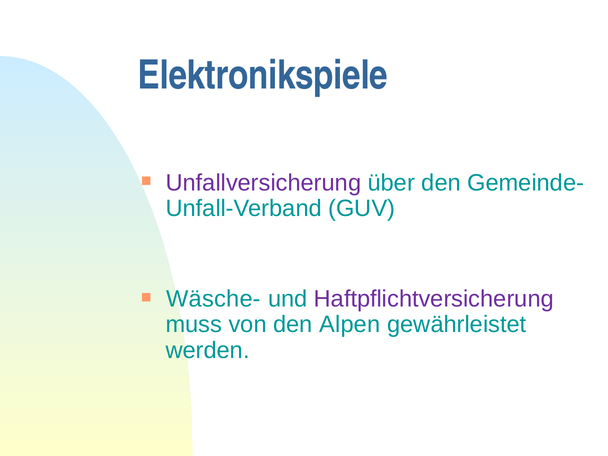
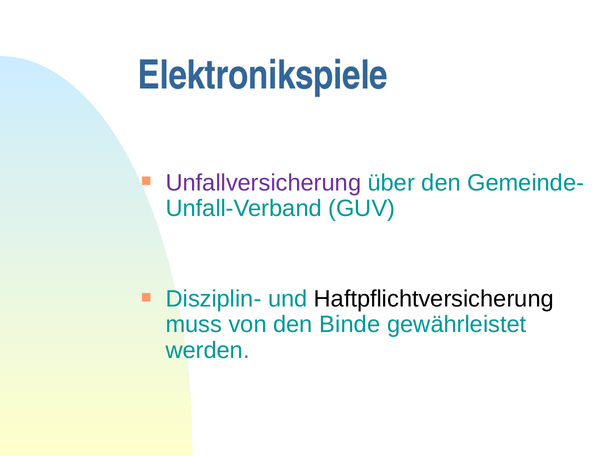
Wäsche-: Wäsche- -> Disziplin- (214, 299)
Haftpflichtversicherung colour: purple -> black (434, 299)
Alpen: Alpen -> Binde (350, 325)
